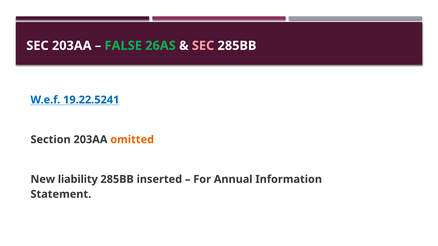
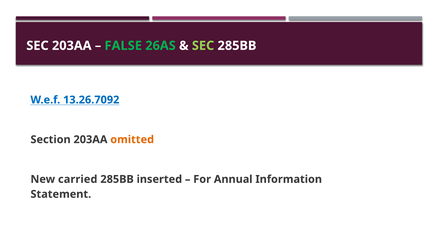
SEC colour: pink -> light green (203, 46)
19.22.5241: 19.22.5241 -> 13.26.7092 (91, 100)
liability: liability -> carried (78, 180)
